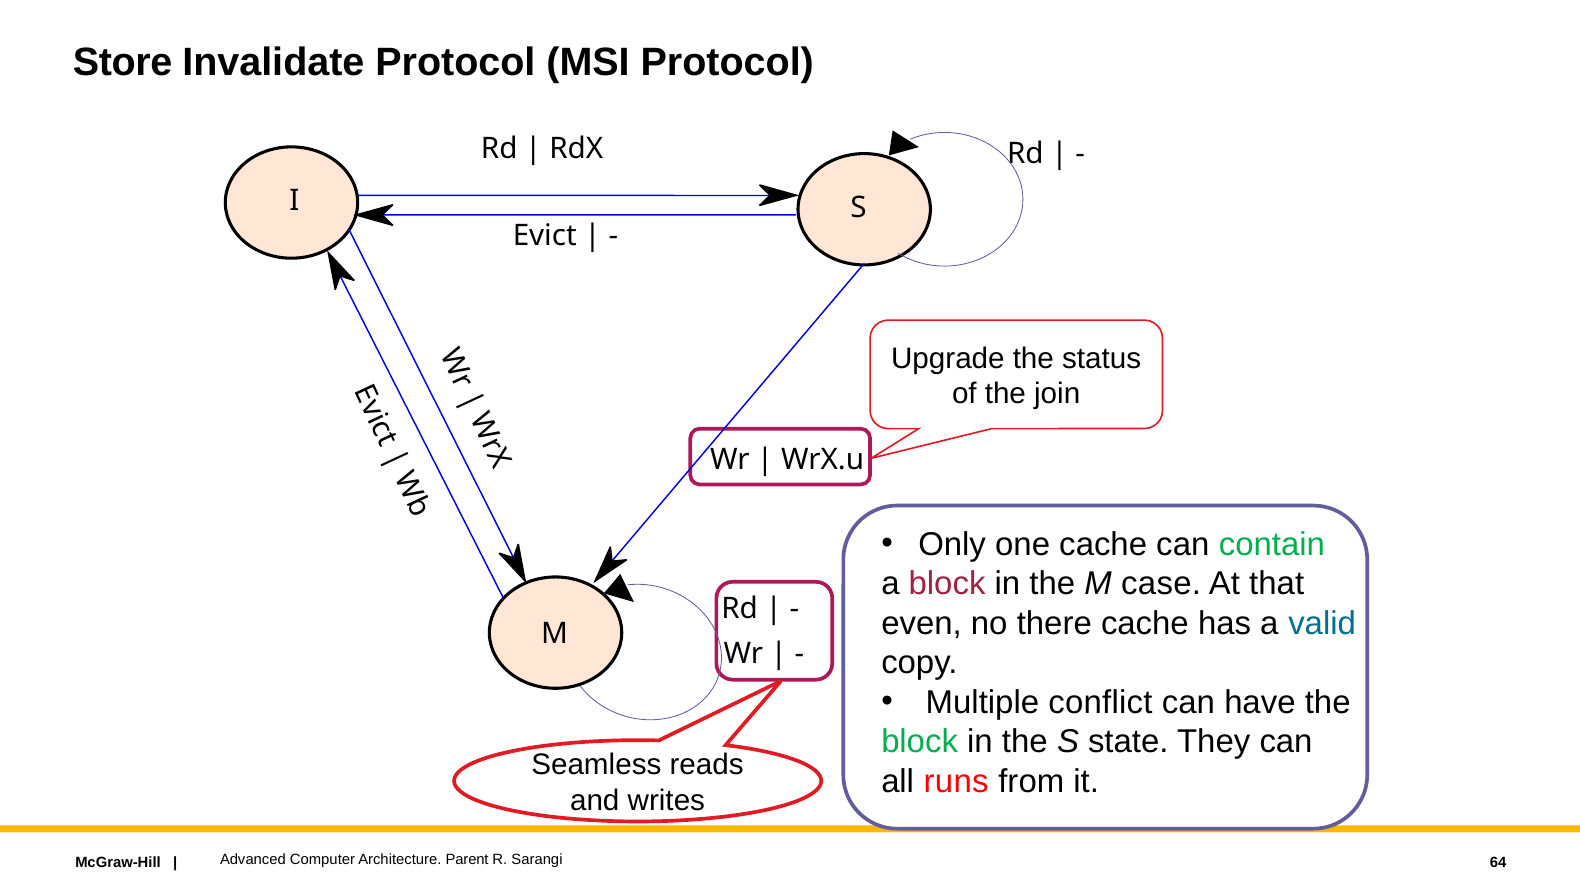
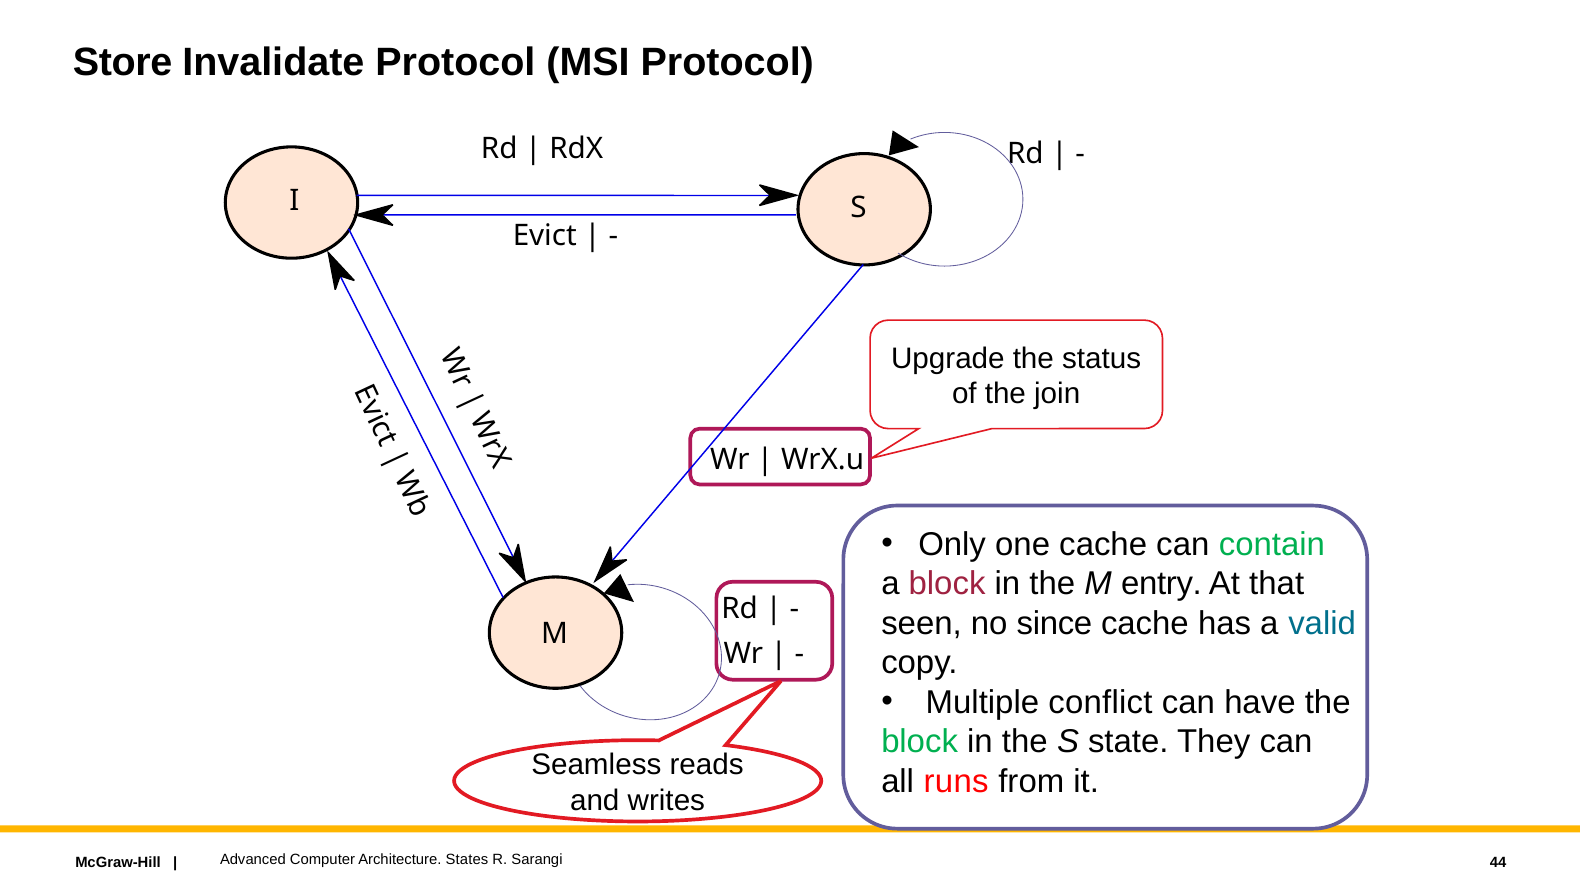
case: case -> entry (1161, 584)
even: even -> seen (922, 623)
there: there -> since (1054, 623)
Parent: Parent -> States (467, 859)
64: 64 -> 44 (1498, 862)
